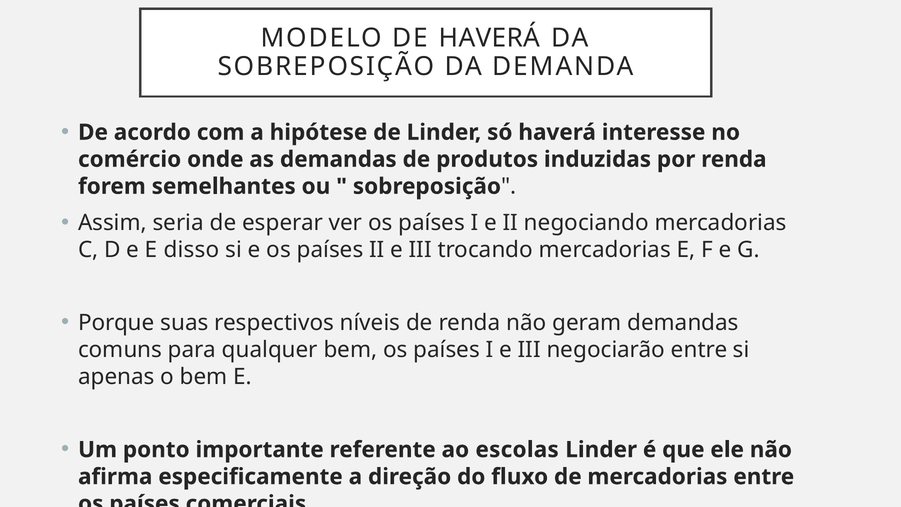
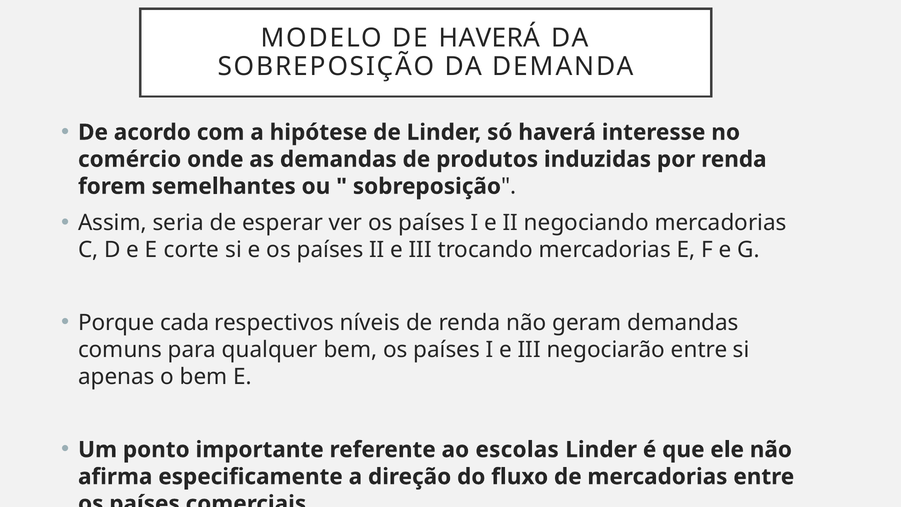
disso: disso -> corte (191, 250)
suas: suas -> cada (185, 323)
